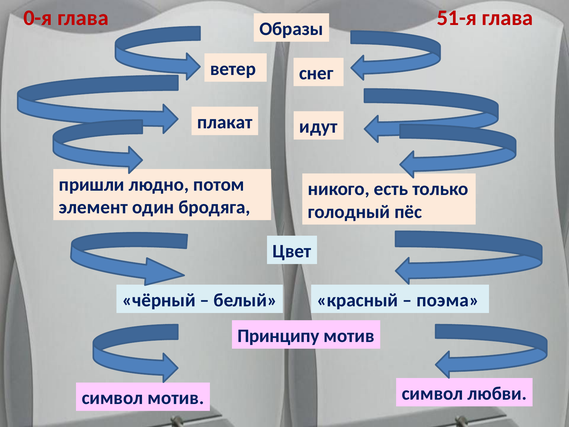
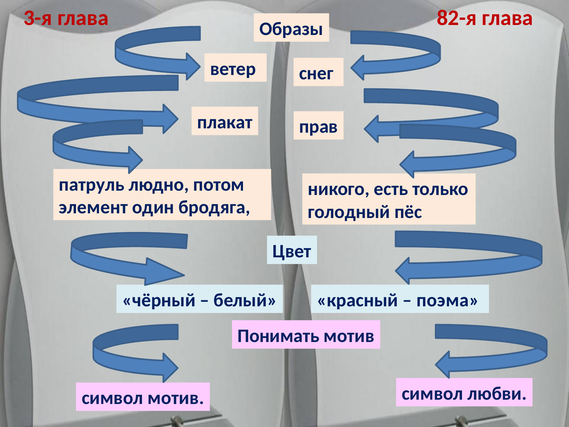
0-я: 0-я -> 3-я (38, 18)
51-я: 51-я -> 82-я (457, 18)
идут: идут -> прав (319, 127)
пришли: пришли -> патруль (92, 184)
Принципу: Принципу -> Понимать (278, 336)
